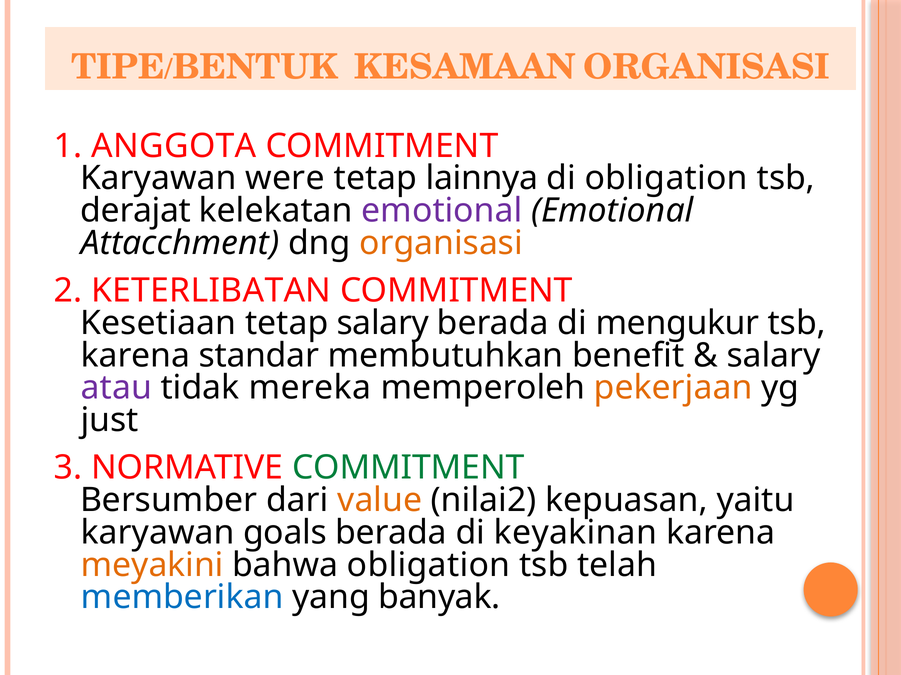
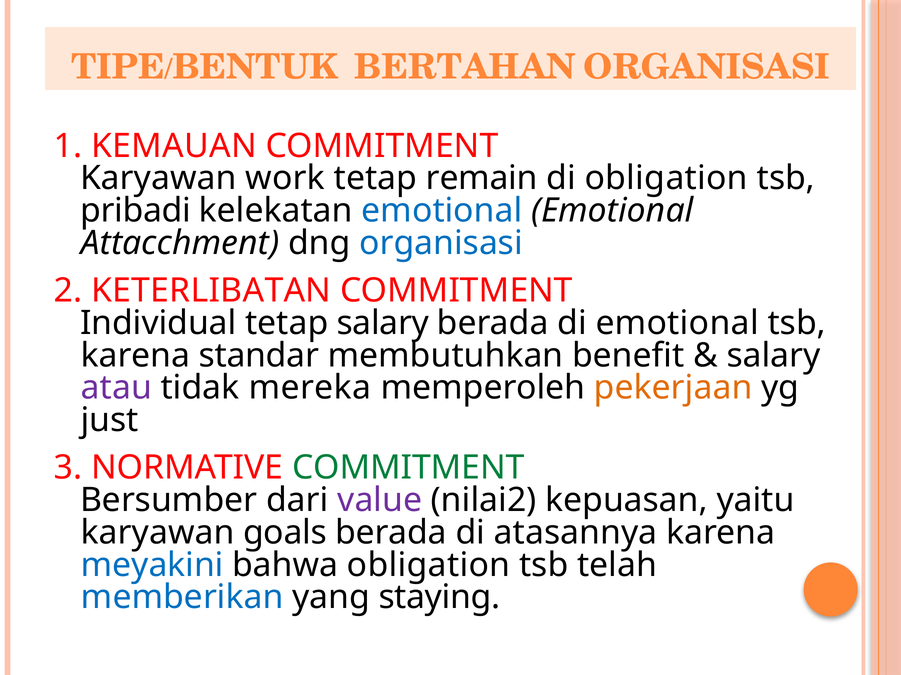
KESAMAAN: KESAMAAN -> BERTAHAN (465, 67)
ANGGOTA: ANGGOTA -> KEMAUAN (174, 146)
were: were -> work (285, 179)
lainnya: lainnya -> remain (482, 179)
derajat: derajat -> pribadi (136, 211)
emotional colour: purple -> blue (442, 211)
organisasi colour: orange -> blue (441, 243)
Kesetiaan: Kesetiaan -> Individual (158, 323)
di mengukur: mengukur -> emotional (677, 323)
value colour: orange -> purple (380, 501)
keyakinan: keyakinan -> atasannya (576, 533)
meyakini colour: orange -> blue (152, 566)
banyak: banyak -> staying (439, 598)
